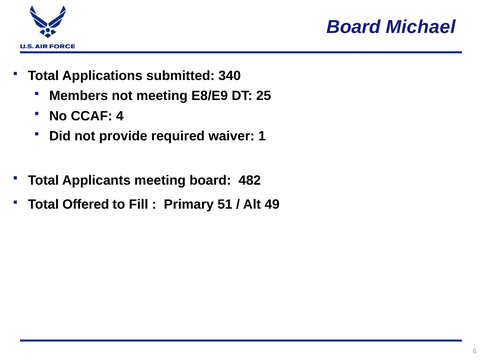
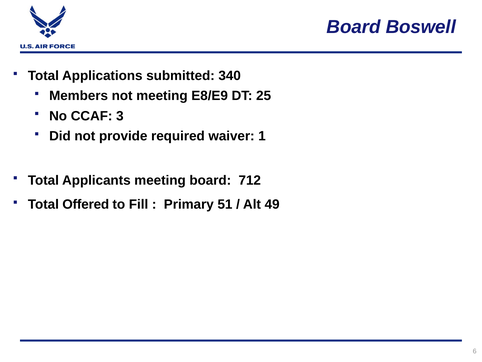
Michael: Michael -> Boswell (421, 27)
4: 4 -> 3 (120, 116)
482: 482 -> 712 (250, 180)
